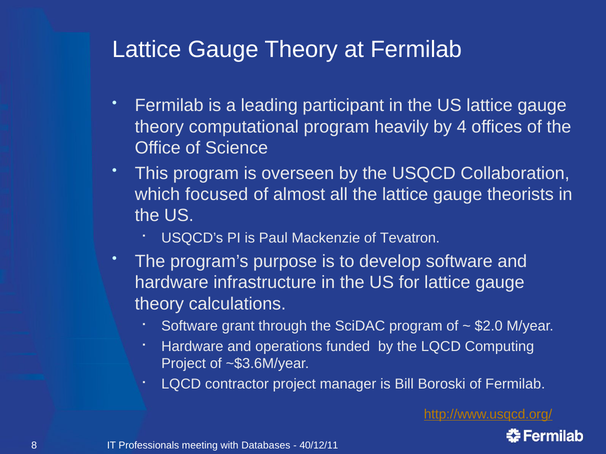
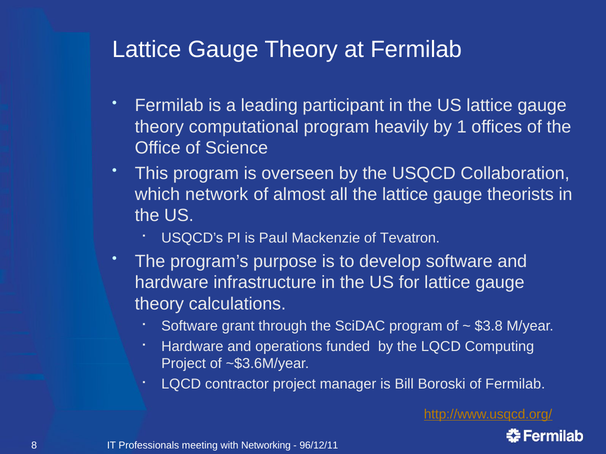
4: 4 -> 1 (462, 127)
focused: focused -> network (217, 195)
$2.0: $2.0 -> $3.8 (489, 326)
Databases: Databases -> Networking (266, 446)
40/12/11: 40/12/11 -> 96/12/11 (319, 446)
